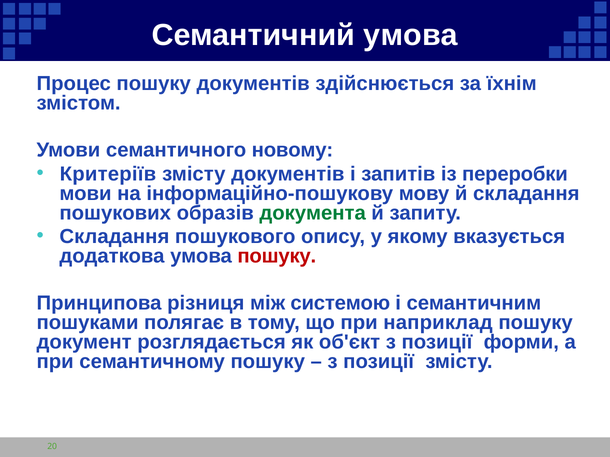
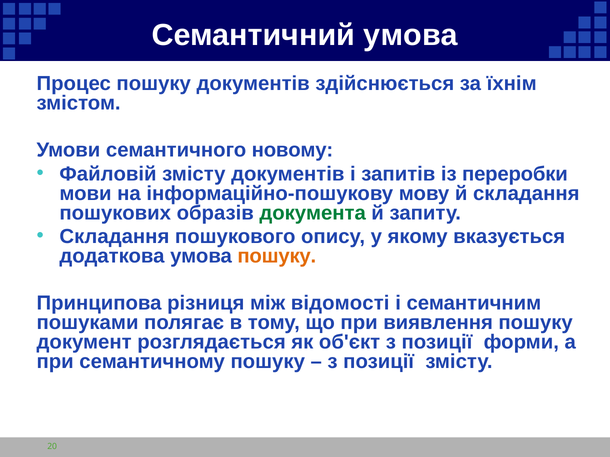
Критеріїв: Критеріїв -> Файловій (108, 174)
пошуку colour: red -> orange (277, 256)
системою: системою -> відомості (340, 303)
наприклад: наприклад -> виявлення (438, 323)
